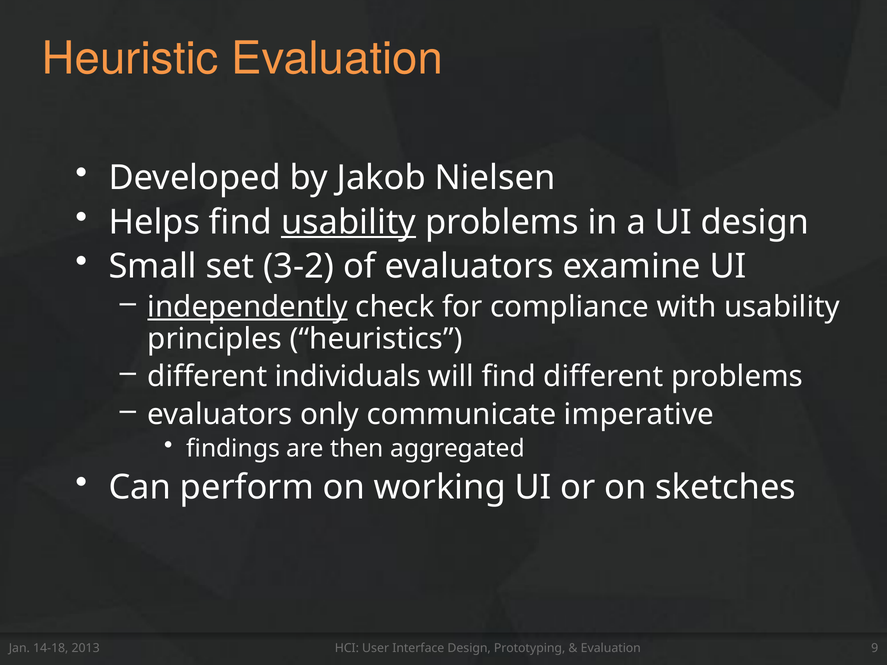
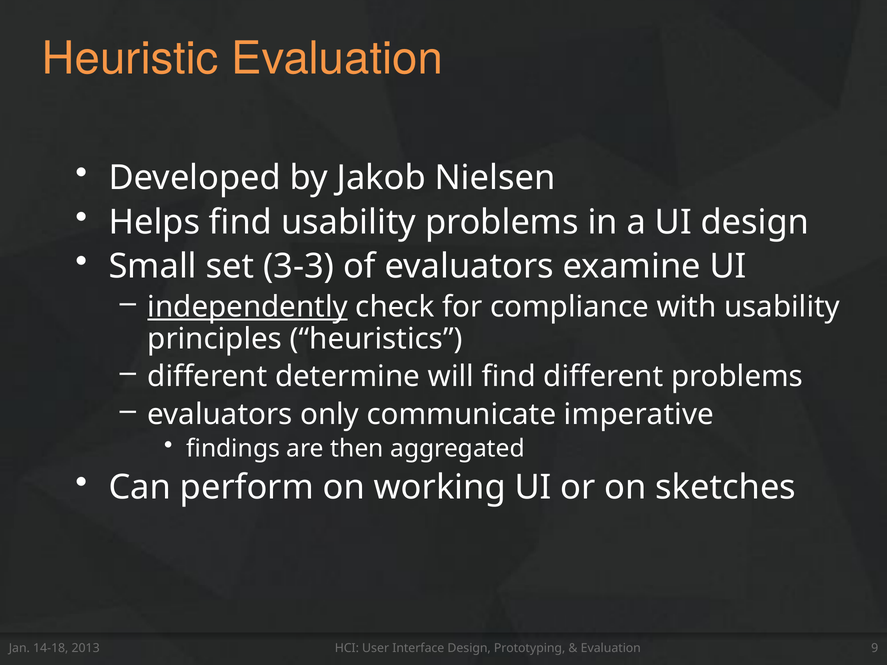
usability underline: present -> none (349, 222)
3-2: 3-2 -> 3-3 (299, 266)
individuals: individuals -> determine (348, 377)
